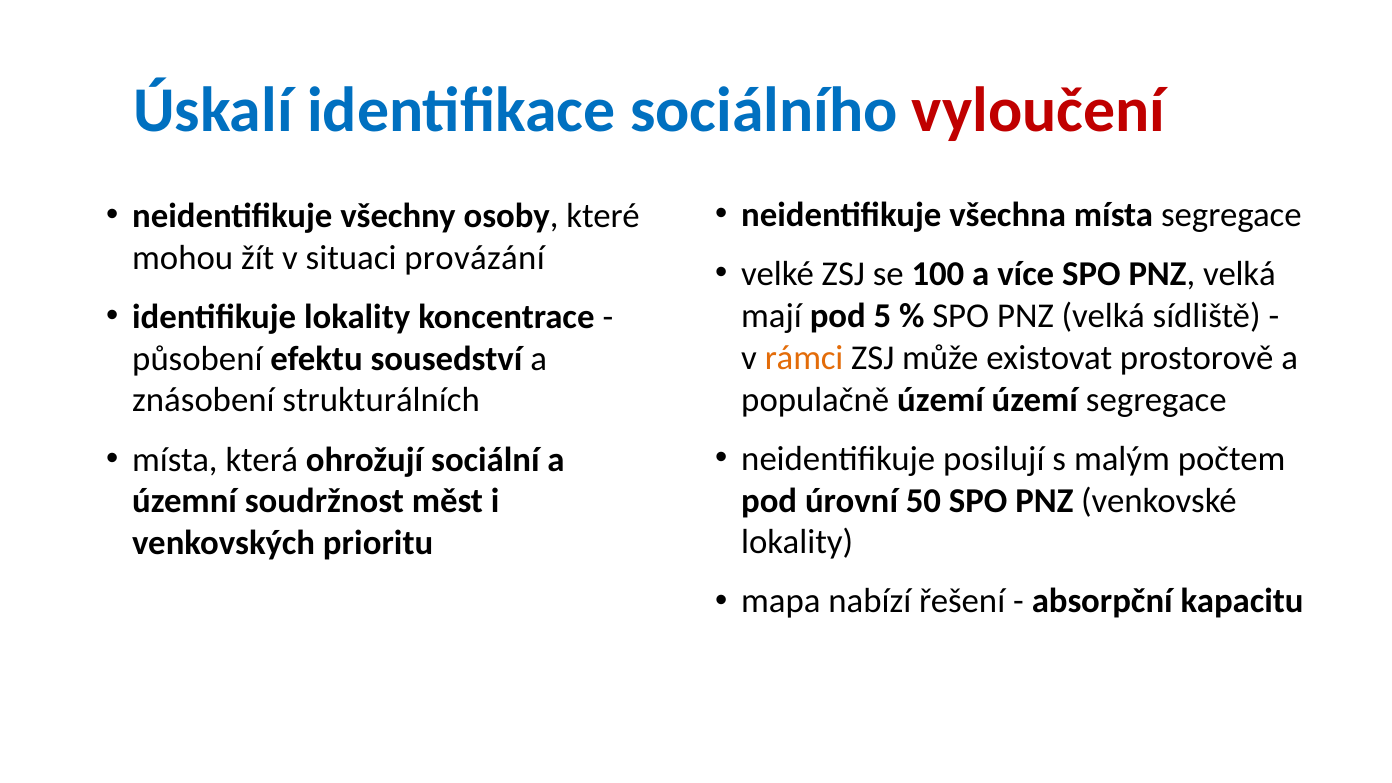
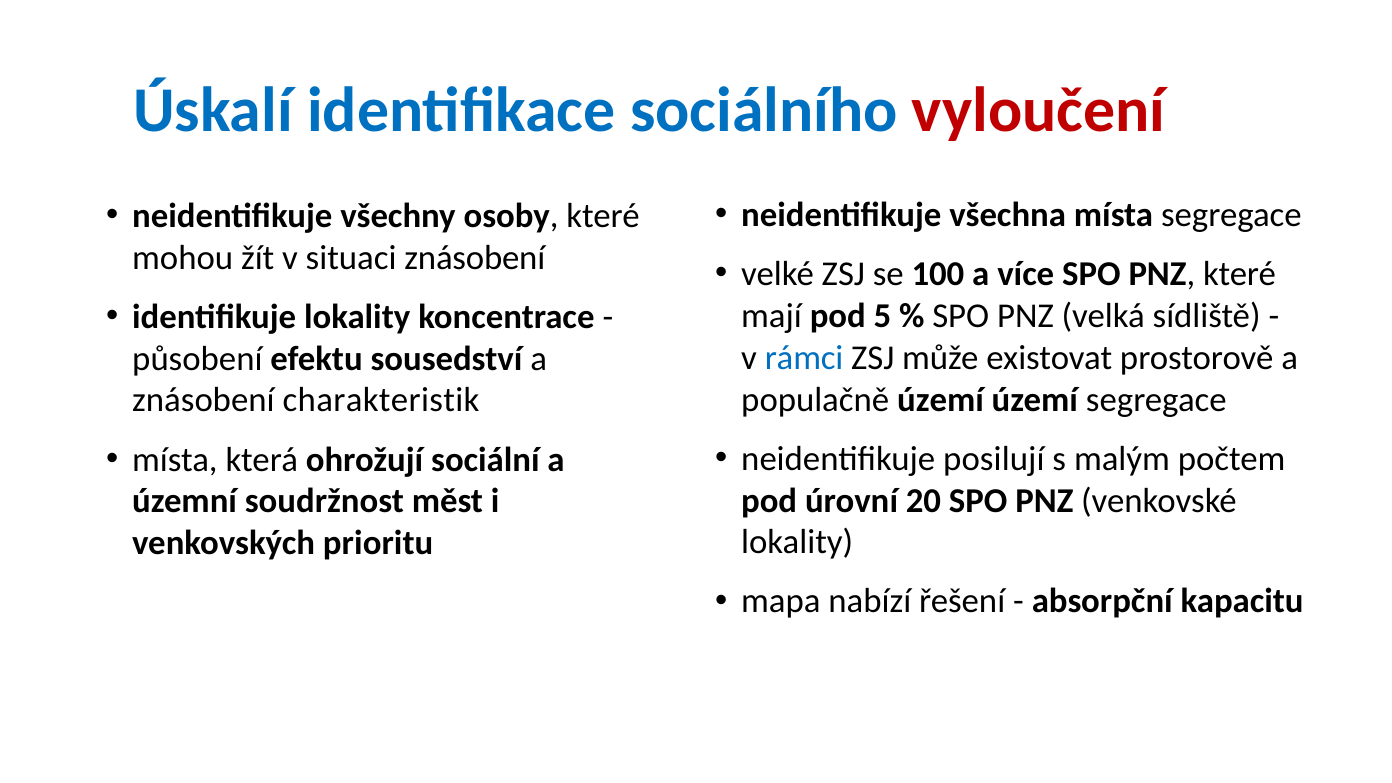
situaci provázání: provázání -> znásobení (475, 258)
více SPO PNZ velká: velká -> které (1239, 274)
rámci colour: orange -> blue (804, 358)
strukturálních: strukturálních -> charakteristik (381, 400)
50: 50 -> 20 (923, 501)
